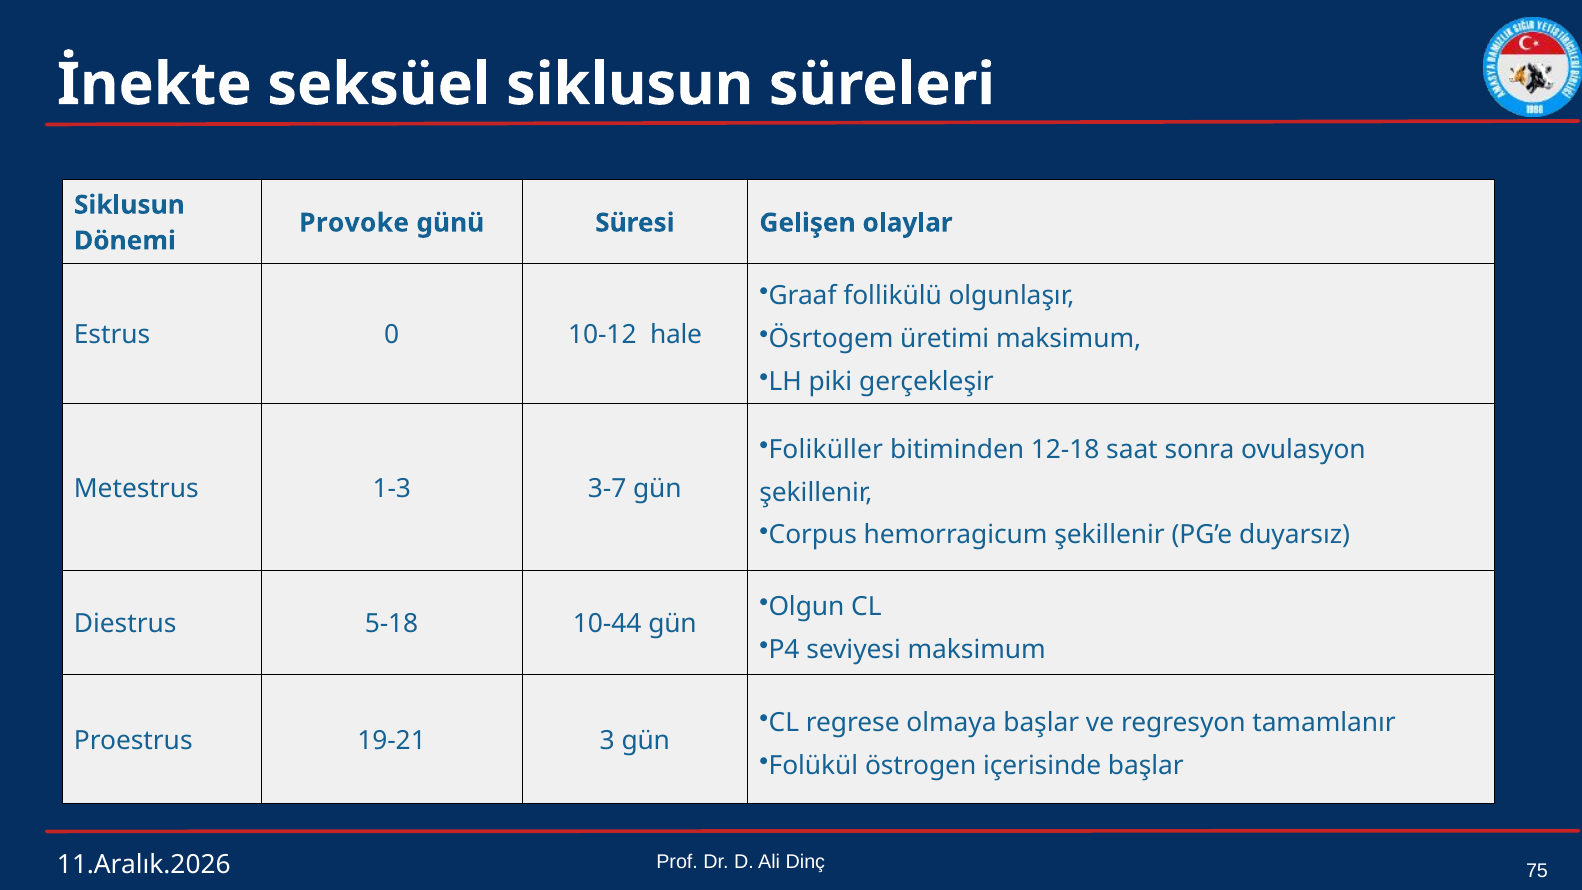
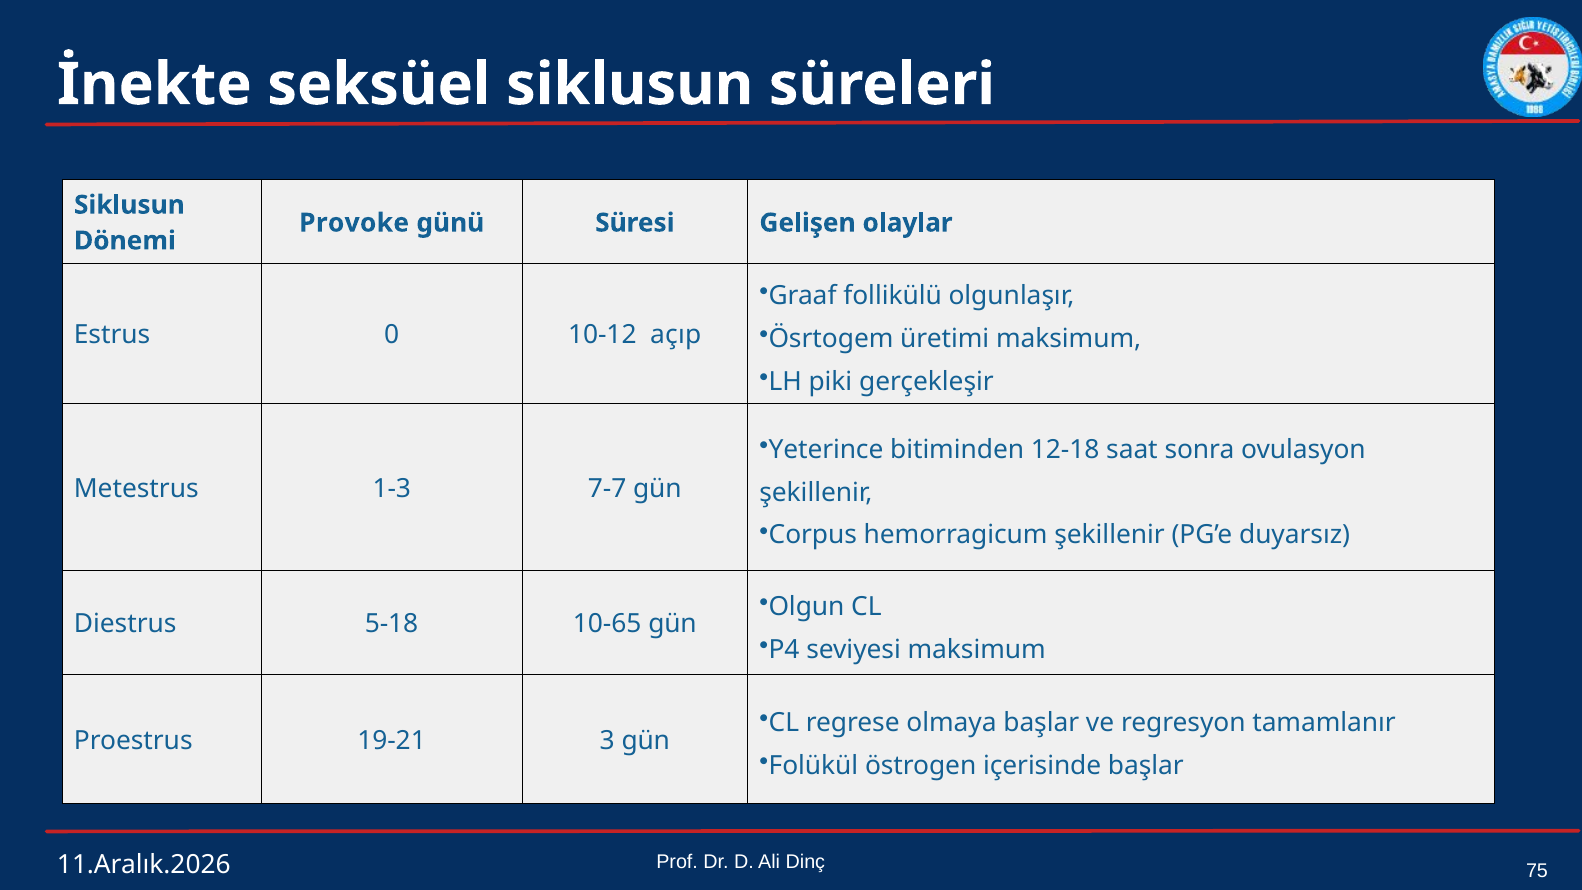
hale: hale -> açıp (676, 335)
Foliküller: Foliküller -> Yeterince (826, 449)
3-7: 3-7 -> 7-7 (607, 489)
10-44: 10-44 -> 10-65 (607, 624)
